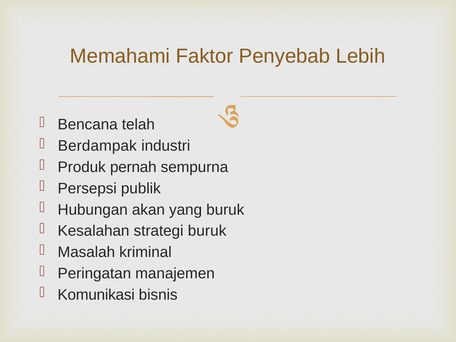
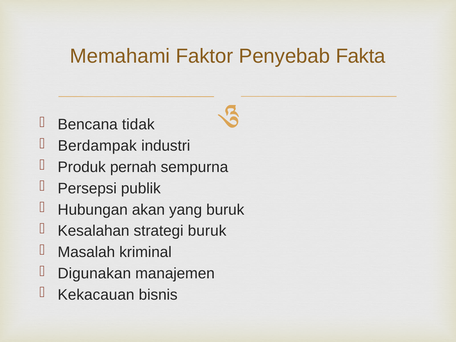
Lebih: Lebih -> Fakta (361, 56)
telah: telah -> tidak (138, 125)
Peringatan: Peringatan -> Digunakan (94, 274)
Komunikasi: Komunikasi -> Kekacauan (96, 295)
